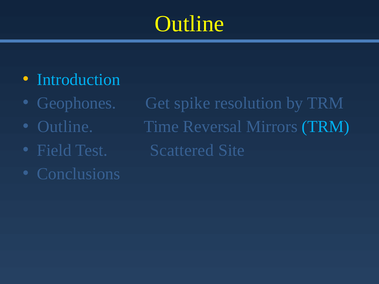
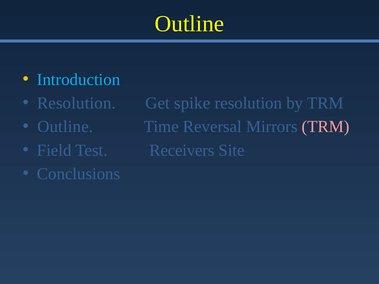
Geophones: Geophones -> Resolution (76, 103)
TRM colour: light blue -> pink (326, 127)
Scattered: Scattered -> Receivers (182, 150)
